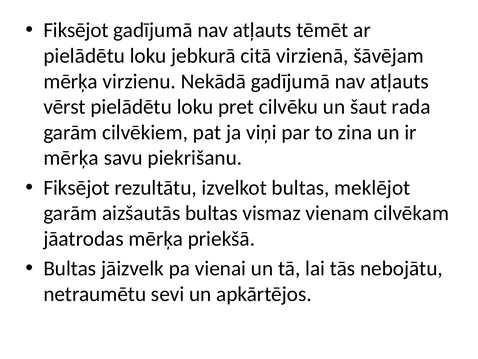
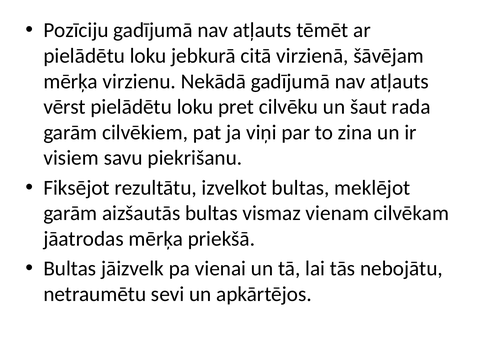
Fiksējot: Fiksējot -> Pozīciju (76, 30)
mērķa: mērķa -> visiem (71, 158)
